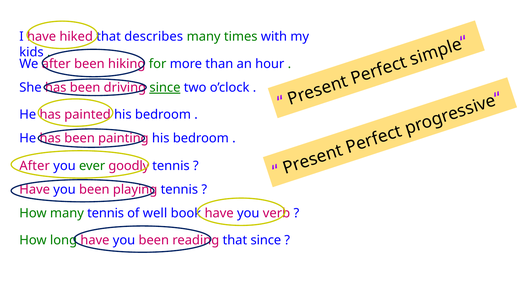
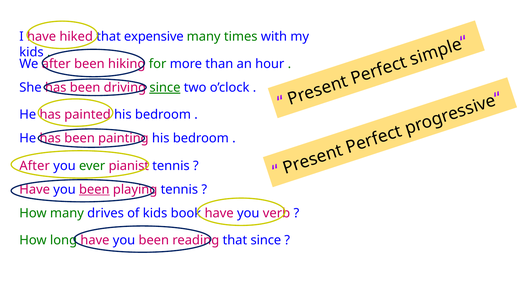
describes: describes -> expensive (154, 37)
goodly: goodly -> pianist (129, 166)
been underline: none -> present (94, 189)
many tennis: tennis -> drives (106, 213)
of well: well -> kids (155, 213)
